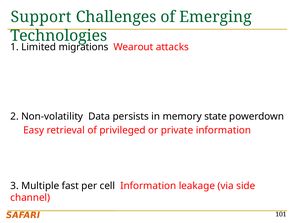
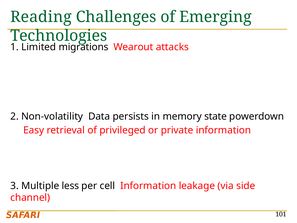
Support: Support -> Reading (41, 17)
fast: fast -> less (70, 186)
